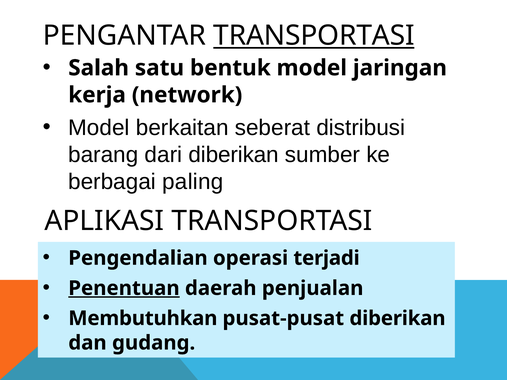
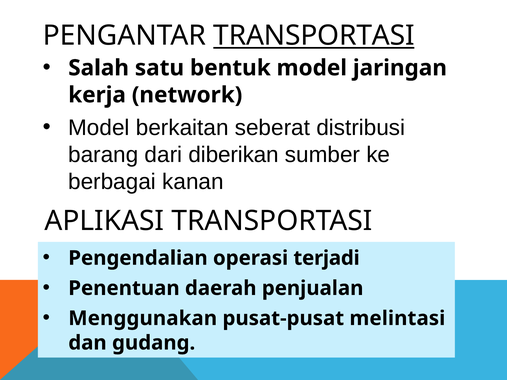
paling: paling -> kanan (193, 182)
Penentuan underline: present -> none (124, 288)
Membutuhkan: Membutuhkan -> Menggunakan (143, 319)
pusat-pusat diberikan: diberikan -> melintasi (397, 319)
